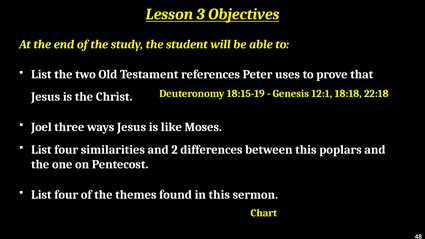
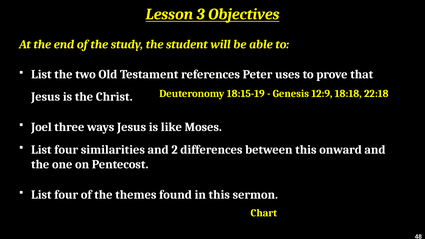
12:1: 12:1 -> 12:9 (322, 94)
poplars: poplars -> onward (341, 150)
